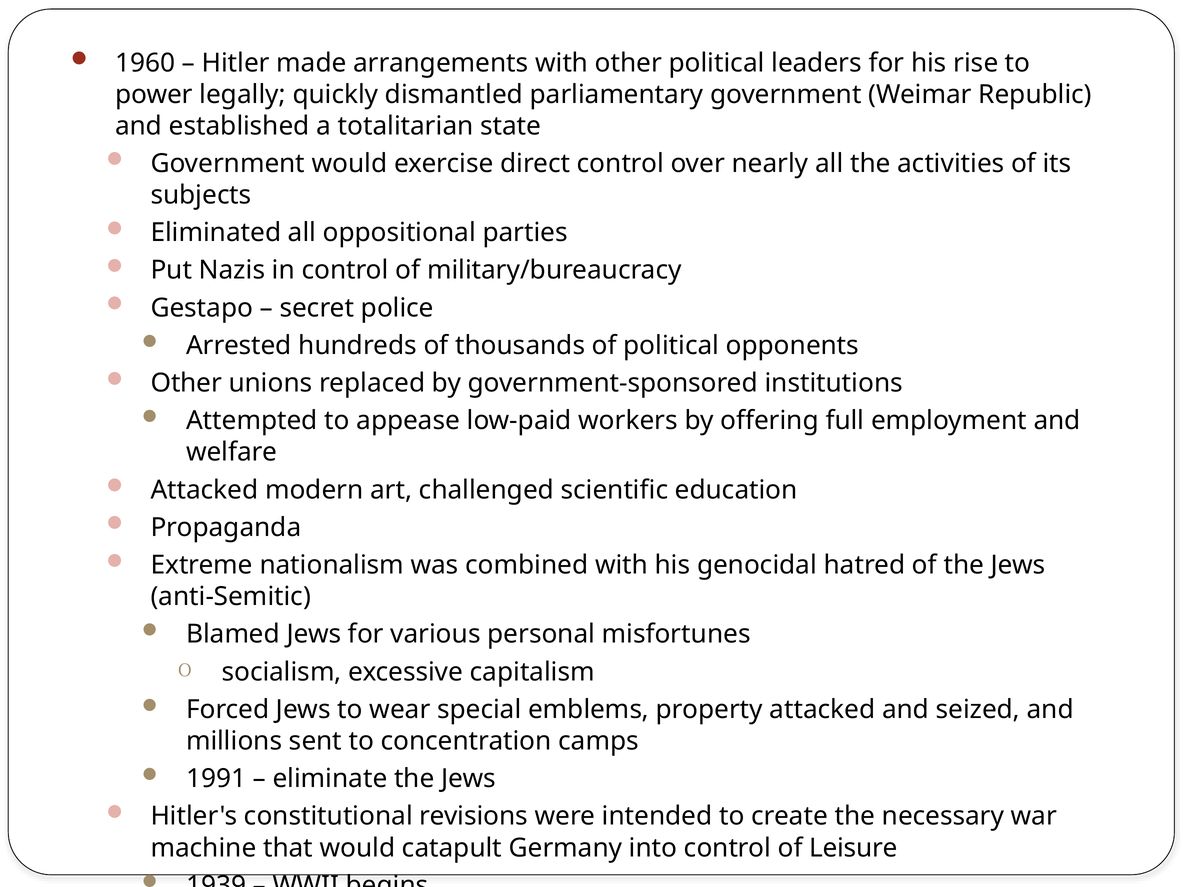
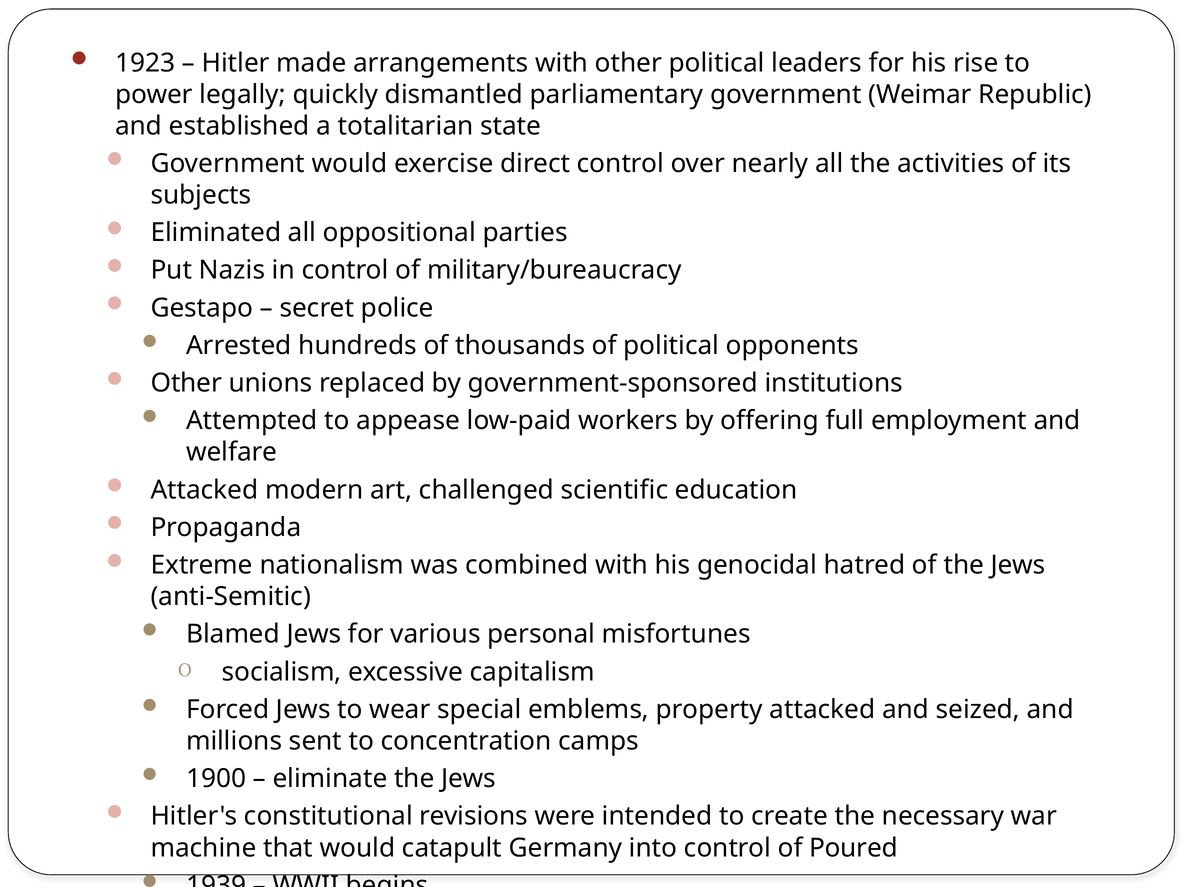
1960: 1960 -> 1923 (145, 63)
1991: 1991 -> 1900 (216, 779)
Leisure: Leisure -> Poured (853, 848)
